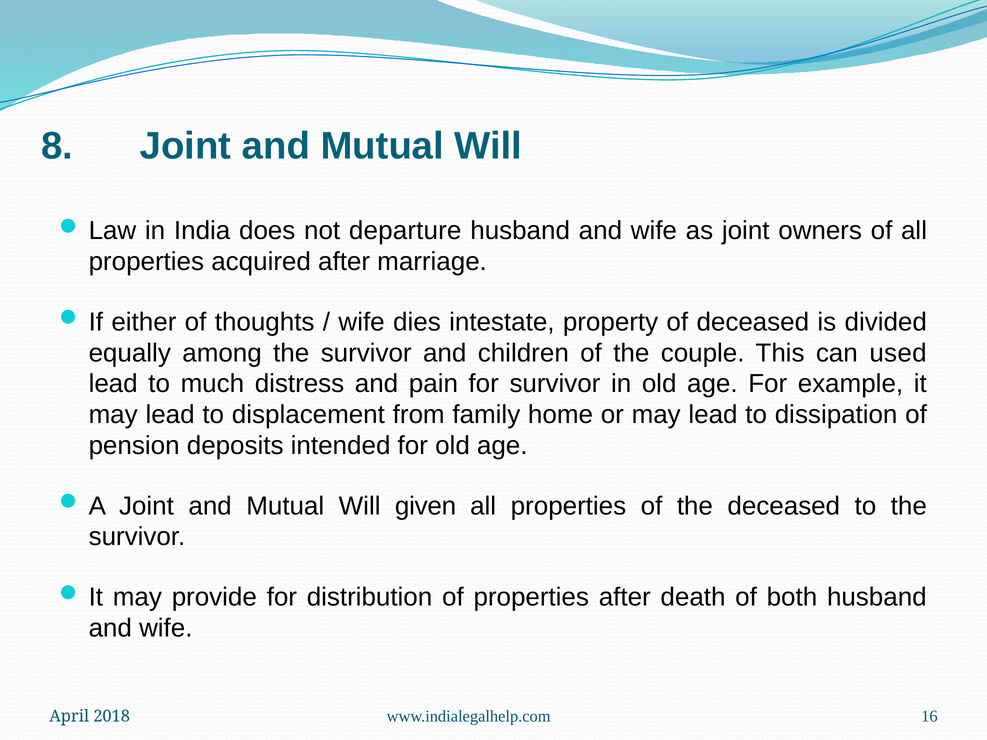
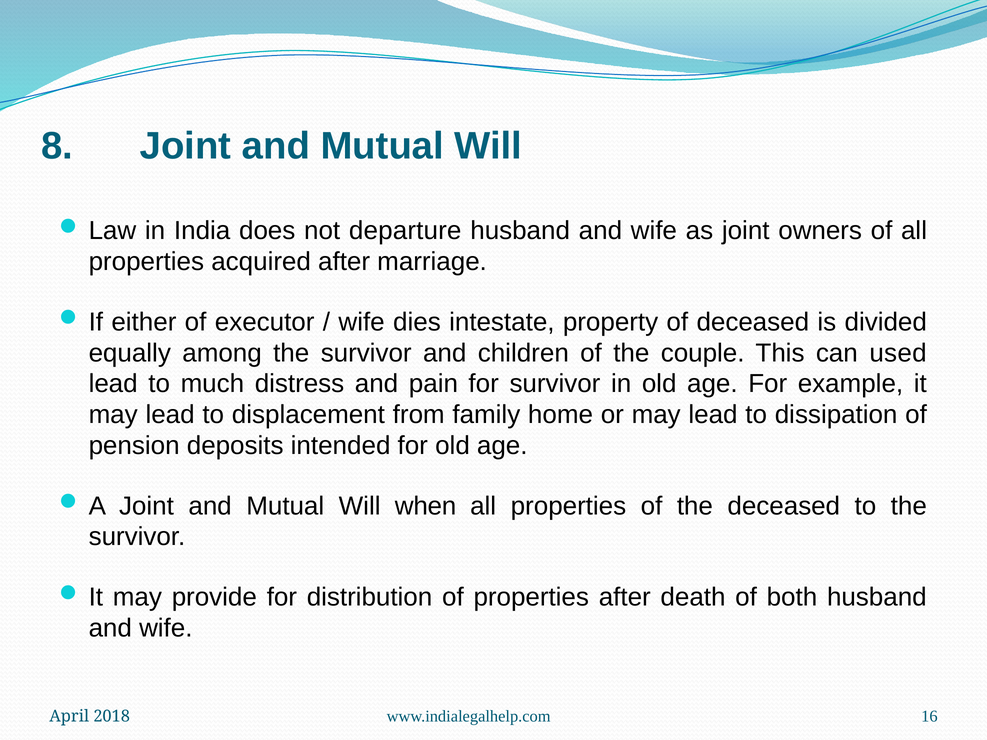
thoughts: thoughts -> executor (265, 322)
given: given -> when (426, 506)
